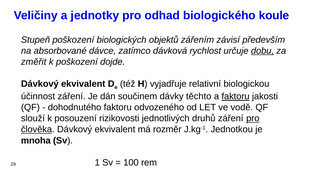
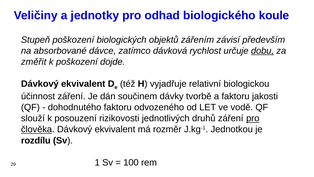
těchto: těchto -> tvorbě (199, 96)
faktoru underline: present -> none (236, 96)
mnoha: mnoha -> rozdílu (36, 140)
